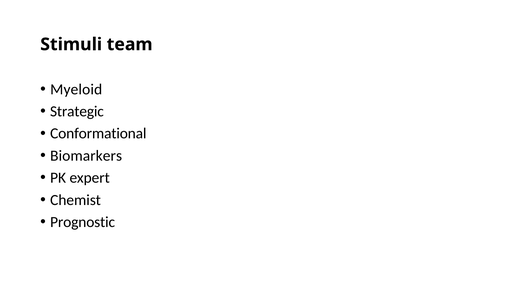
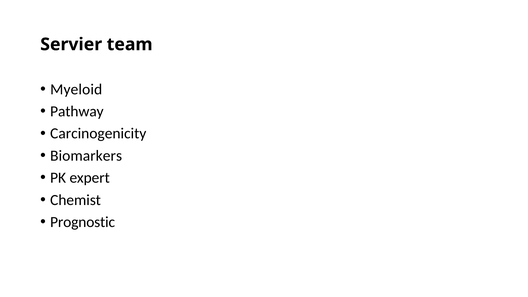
Stimuli: Stimuli -> Servier (71, 44)
Strategic: Strategic -> Pathway (77, 111)
Conformational: Conformational -> Carcinogenicity (98, 134)
